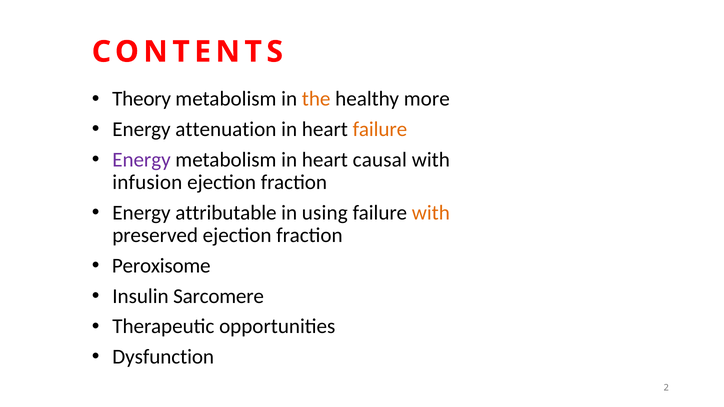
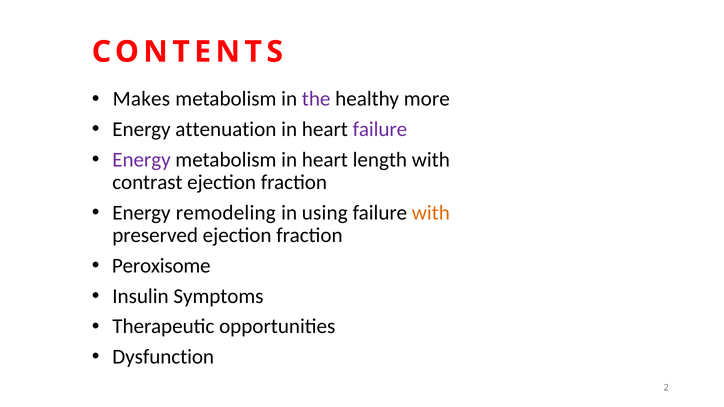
Theory: Theory -> Makes (141, 99)
the colour: orange -> purple (316, 99)
failure colour: orange -> purple (380, 129)
causal: causal -> length (380, 160)
infusion: infusion -> contrast (147, 182)
attributable: attributable -> remodeling (226, 213)
Sarcomere: Sarcomere -> Symptoms (218, 296)
